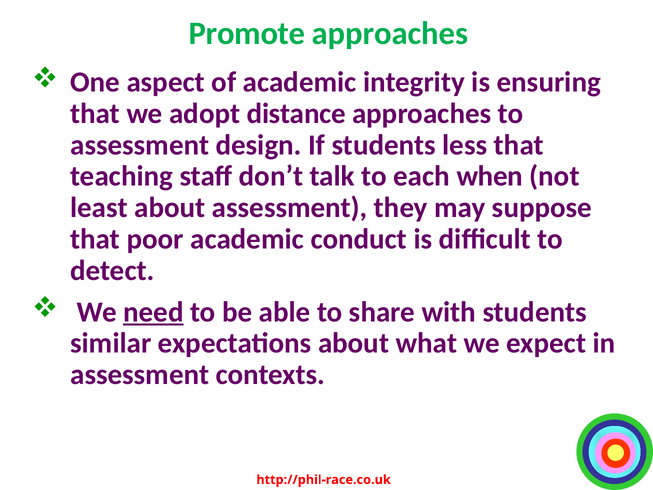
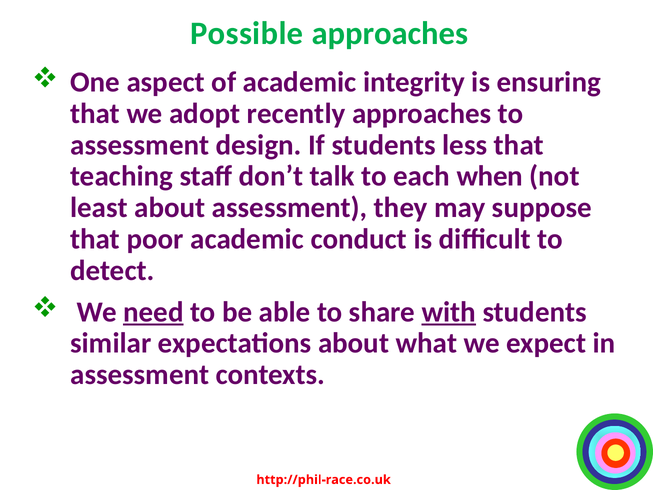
Promote: Promote -> Possible (247, 33)
distance: distance -> recently (296, 113)
with underline: none -> present (449, 312)
